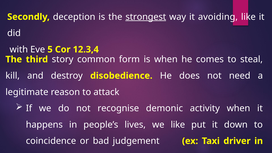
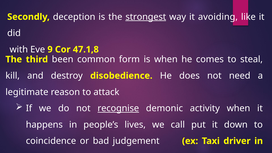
5: 5 -> 9 (50, 49)
12.3,4: 12.3,4 -> 47.1,8 (86, 49)
story: story -> been (63, 59)
recognise underline: none -> present (118, 108)
we like: like -> call (178, 125)
